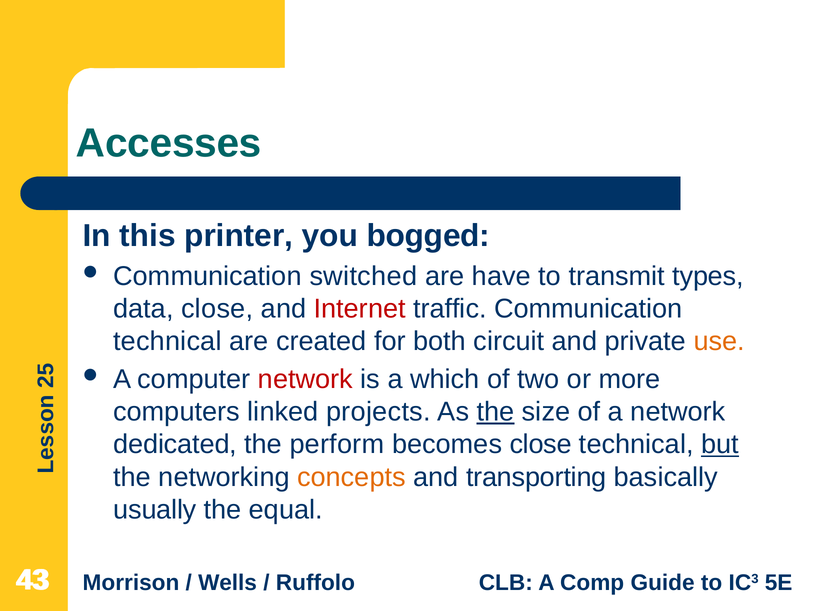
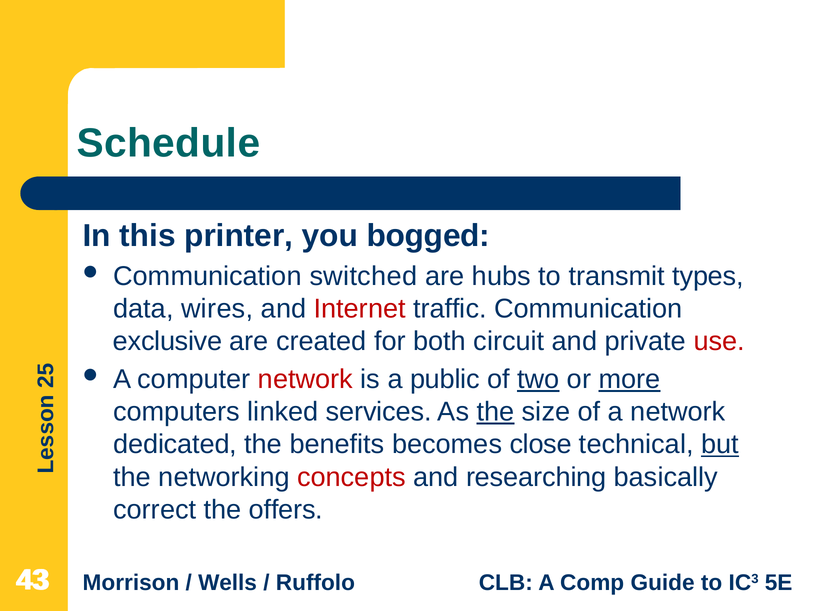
Accesses: Accesses -> Schedule (168, 143)
have: have -> hubs (501, 276)
data close: close -> wires (217, 308)
technical: technical -> exclusive (168, 341)
use colour: orange -> red (719, 341)
which: which -> public (445, 379)
two underline: none -> present (538, 379)
more underline: none -> present (629, 379)
projects: projects -> services (379, 412)
perform: perform -> benefits (337, 444)
concepts colour: orange -> red (351, 477)
transporting: transporting -> researching (536, 477)
usually: usually -> correct (155, 509)
equal: equal -> offers (286, 509)
